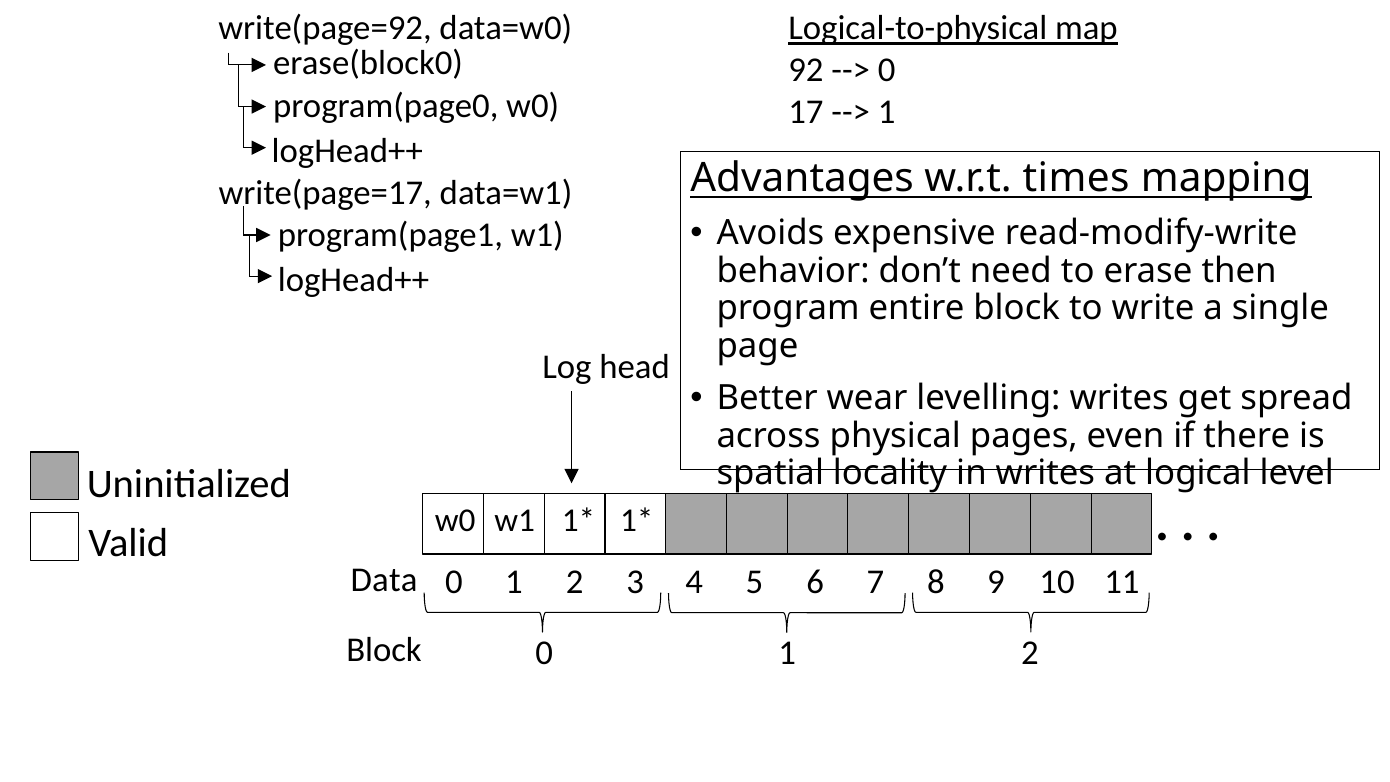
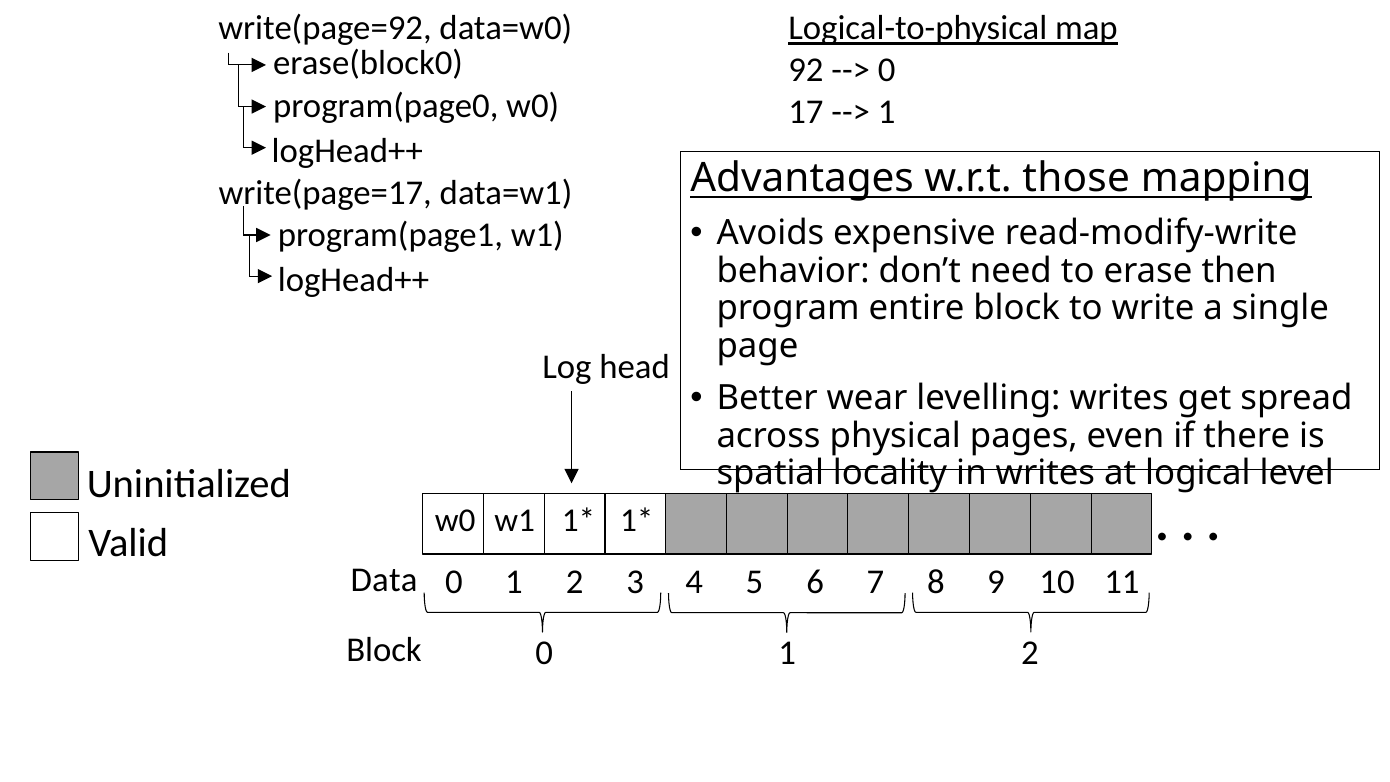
times: times -> those (1076, 178)
